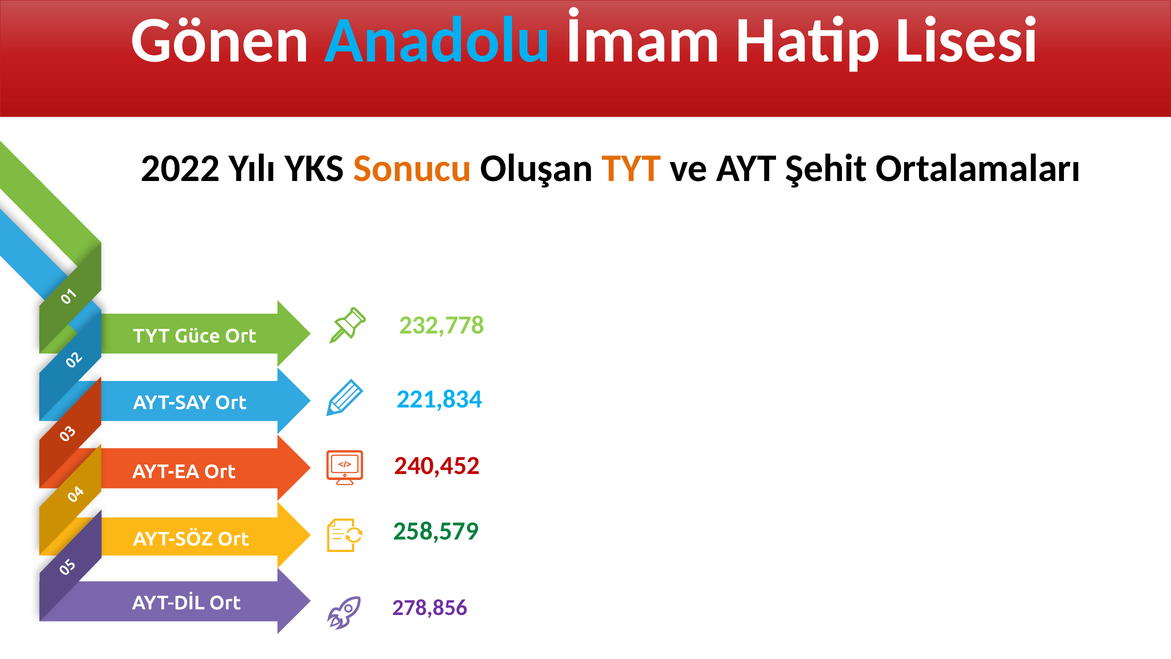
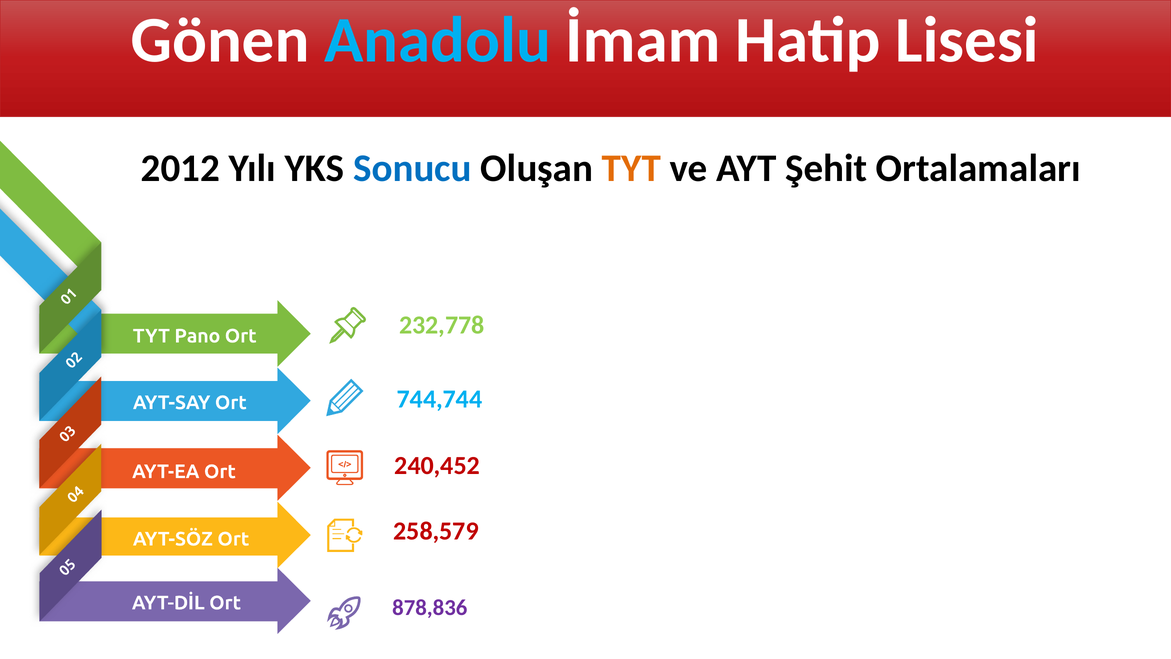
2022: 2022 -> 2012 (180, 168)
Sonucu colour: orange -> blue (412, 168)
Güce: Güce -> Pano (197, 336)
221,834: 221,834 -> 744,744 (439, 399)
258,579 colour: green -> red (436, 531)
278,856: 278,856 -> 878,836 (430, 607)
